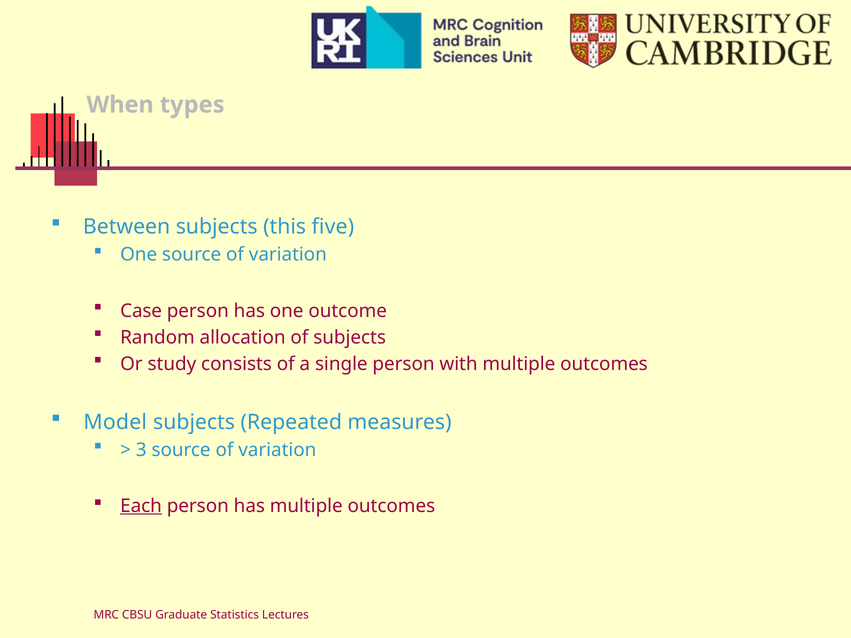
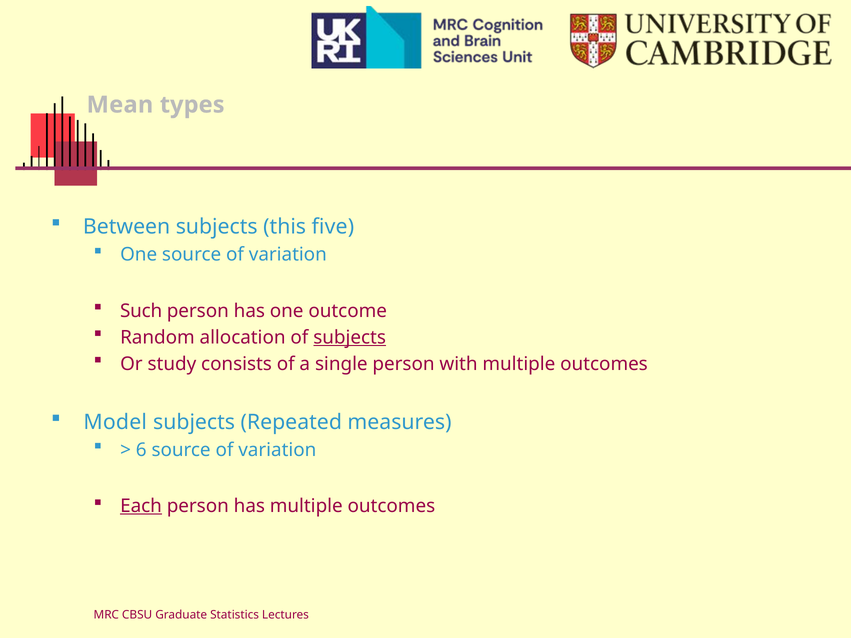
When: When -> Mean (120, 105)
Case: Case -> Such (141, 311)
subjects underline: none -> present (350, 337)
3: 3 -> 6 (141, 450)
